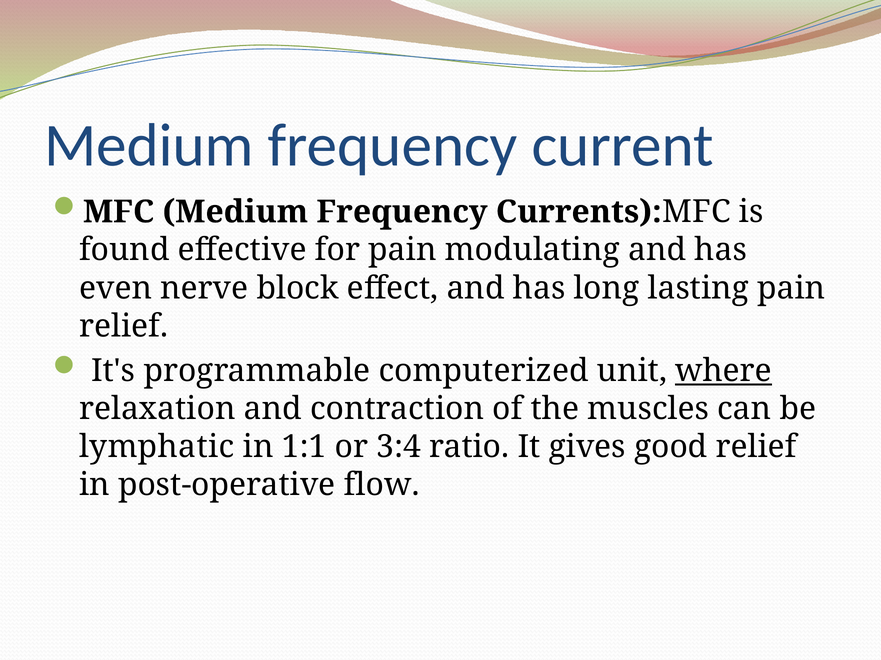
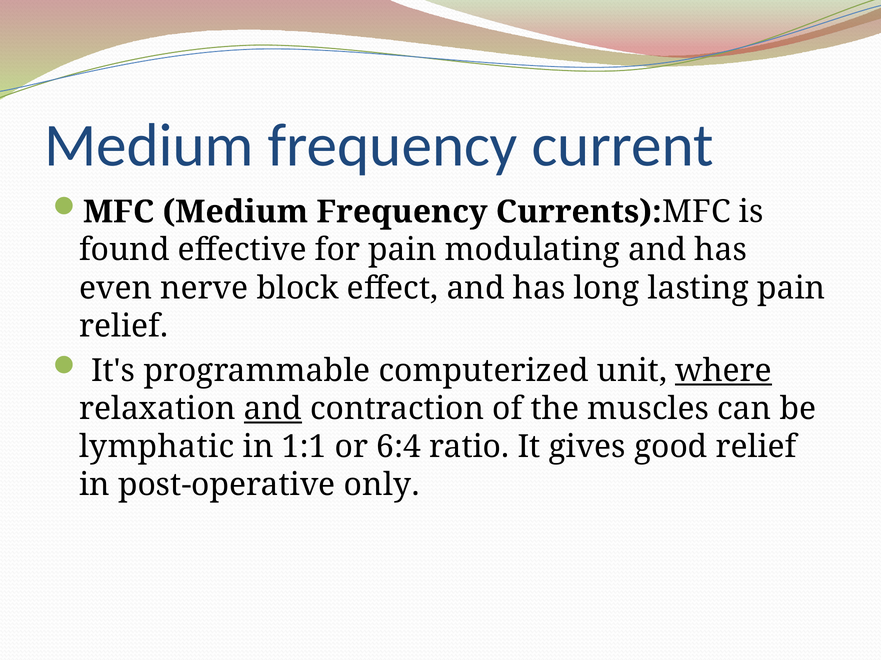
and underline: none -> present (273, 409)
3:4: 3:4 -> 6:4 (399, 447)
flow: flow -> only (382, 486)
